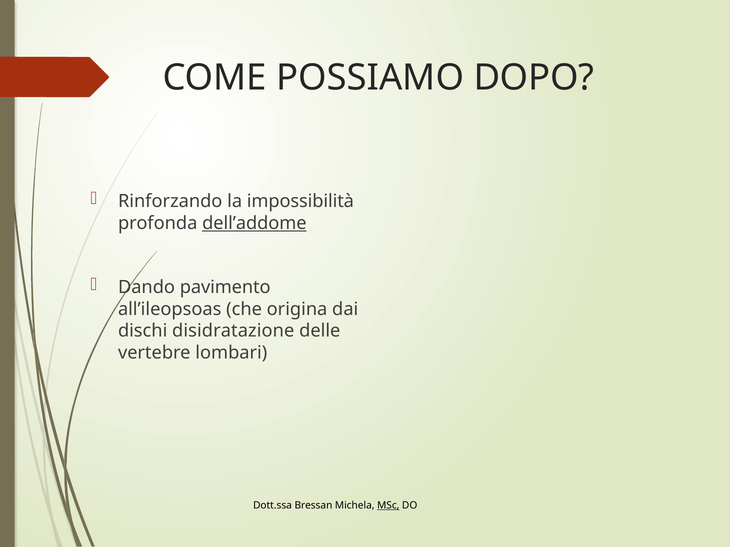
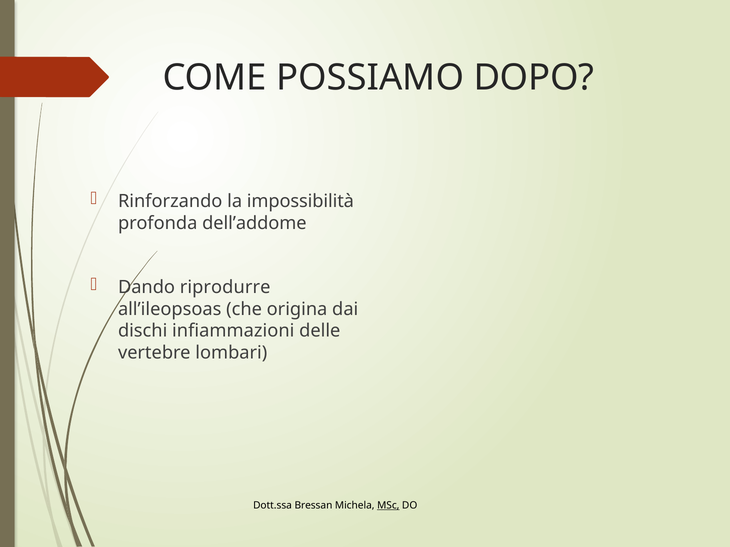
dell’addome underline: present -> none (254, 223)
pavimento: pavimento -> riprodurre (225, 287)
disidratazione: disidratazione -> infiammazioni (233, 331)
